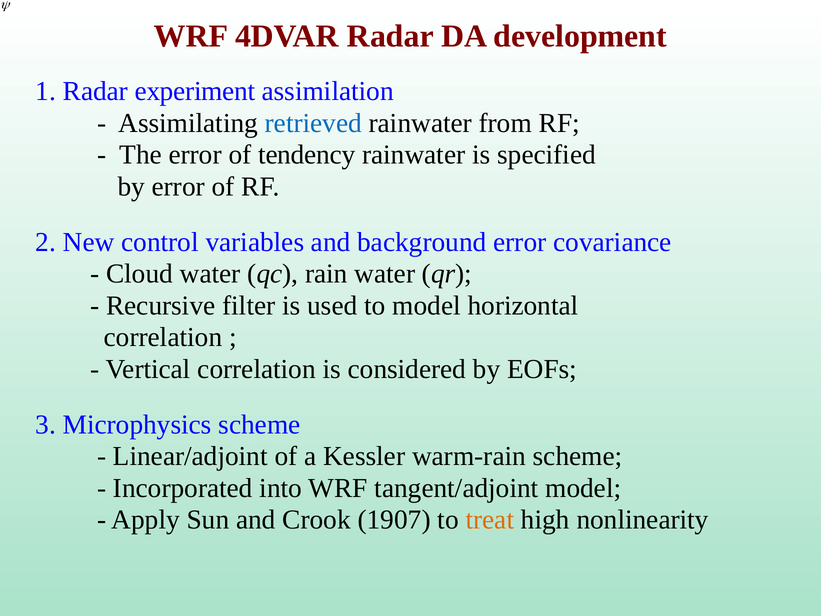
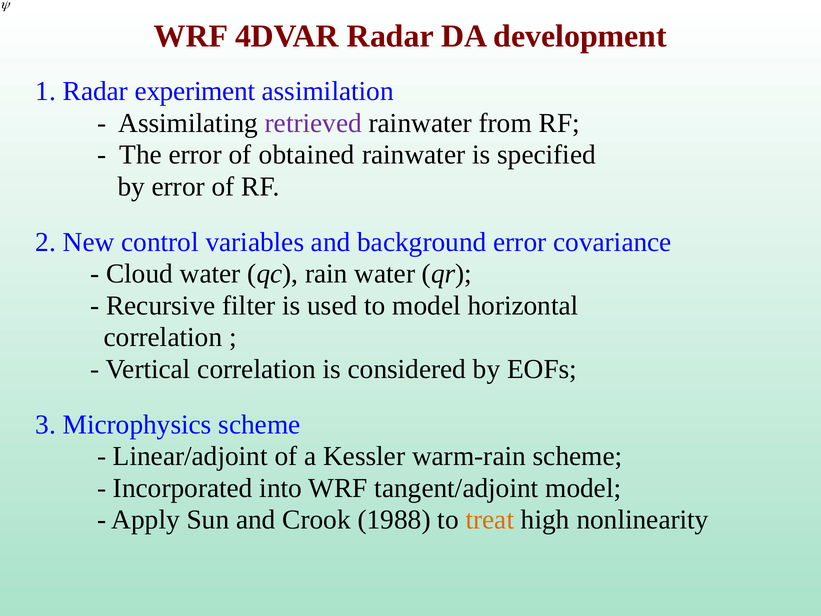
retrieved colour: blue -> purple (313, 123)
tendency: tendency -> obtained (307, 155)
1907: 1907 -> 1988 (394, 520)
